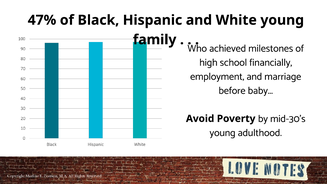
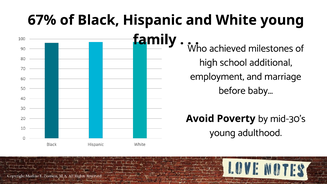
47%: 47% -> 67% (42, 20)
financially: financially -> additional (271, 62)
